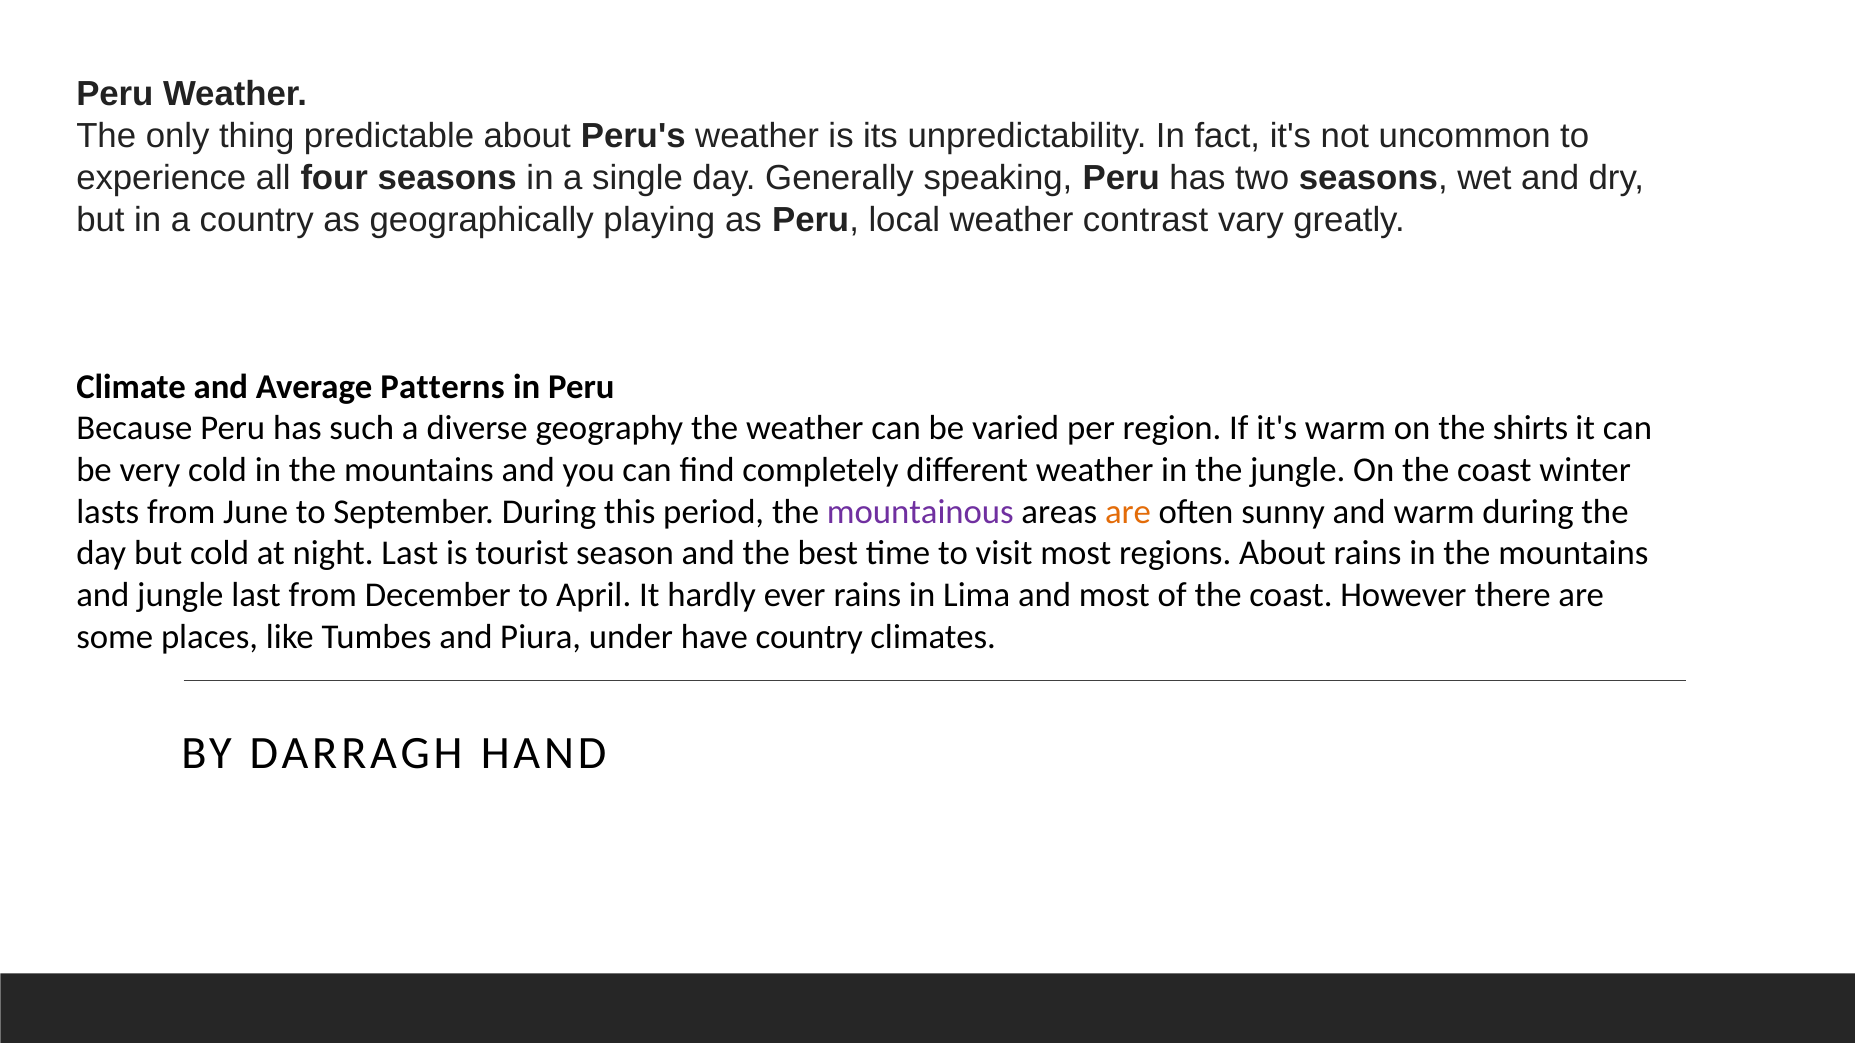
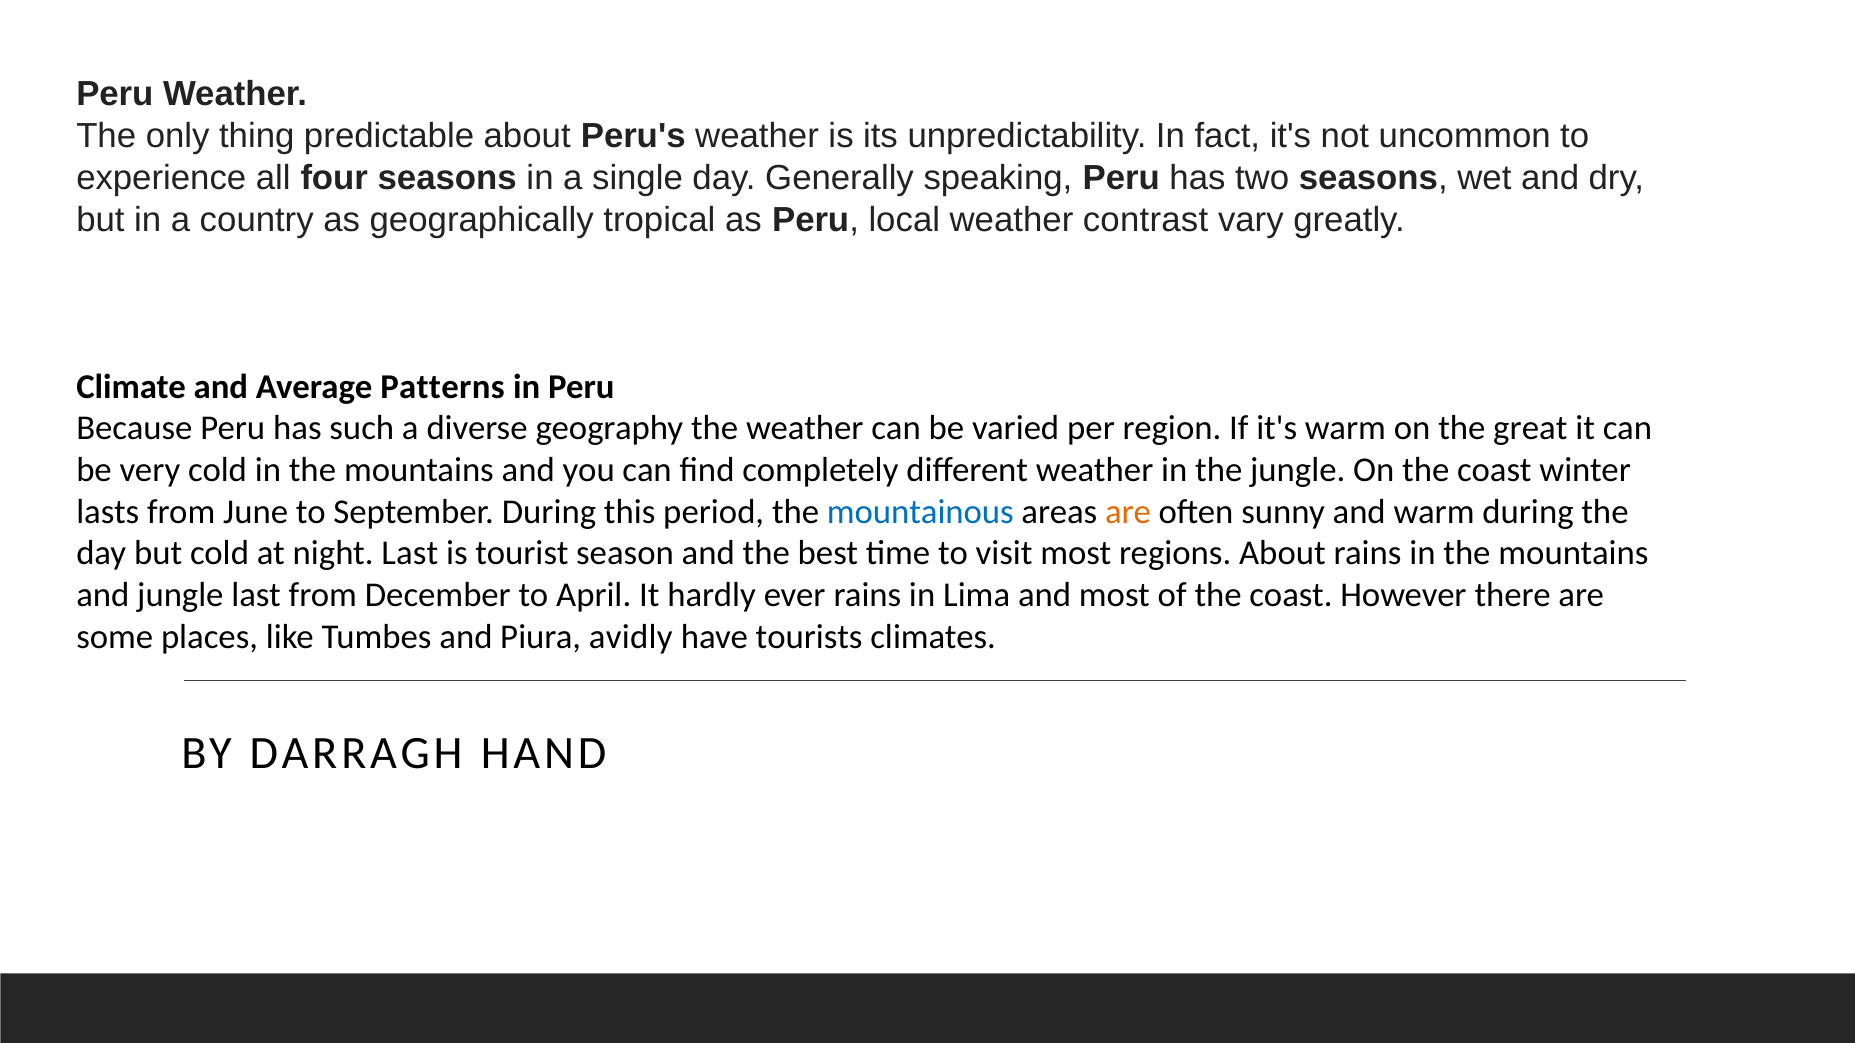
playing: playing -> tropical (659, 220)
shirts: shirts -> great (1530, 428)
mountainous colour: purple -> blue (920, 512)
under: under -> avidly (631, 637)
have country: country -> tourists (809, 637)
